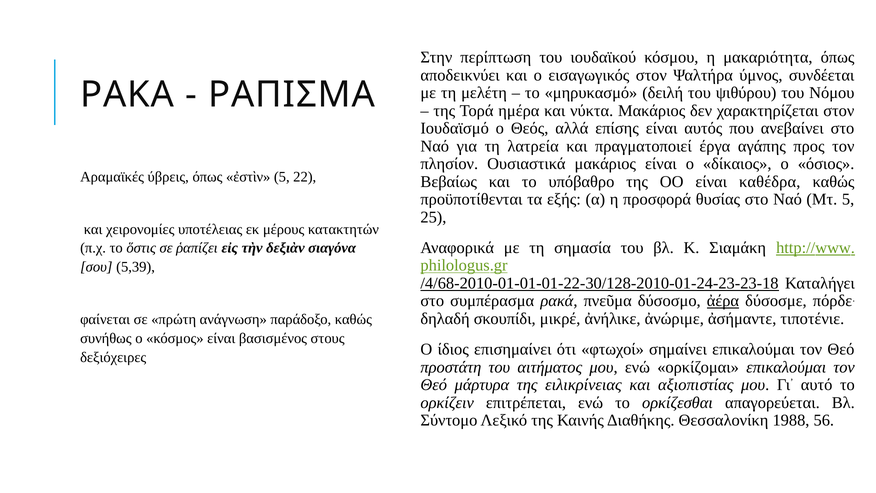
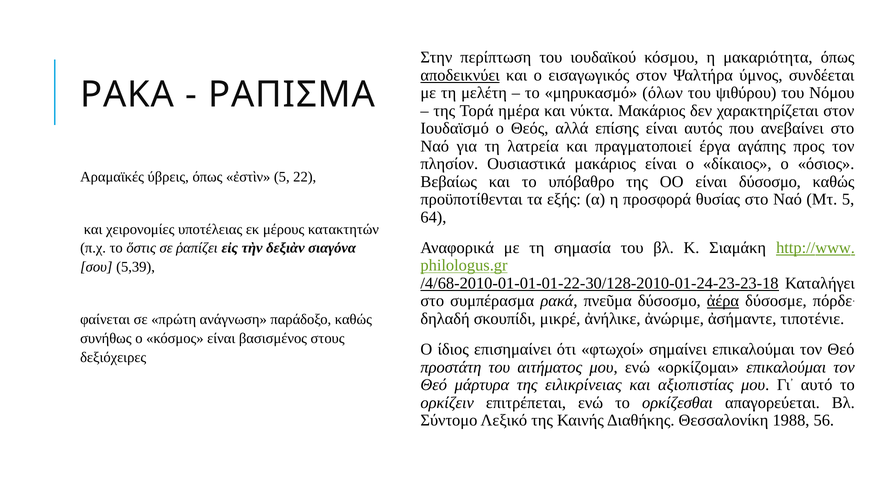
αποδεικνύει underline: none -> present (460, 75)
δειλή: δειλή -> όλων (663, 93)
είναι καθέδρα: καθέδρα -> δύσοσμο (770, 182)
25: 25 -> 64 (433, 217)
